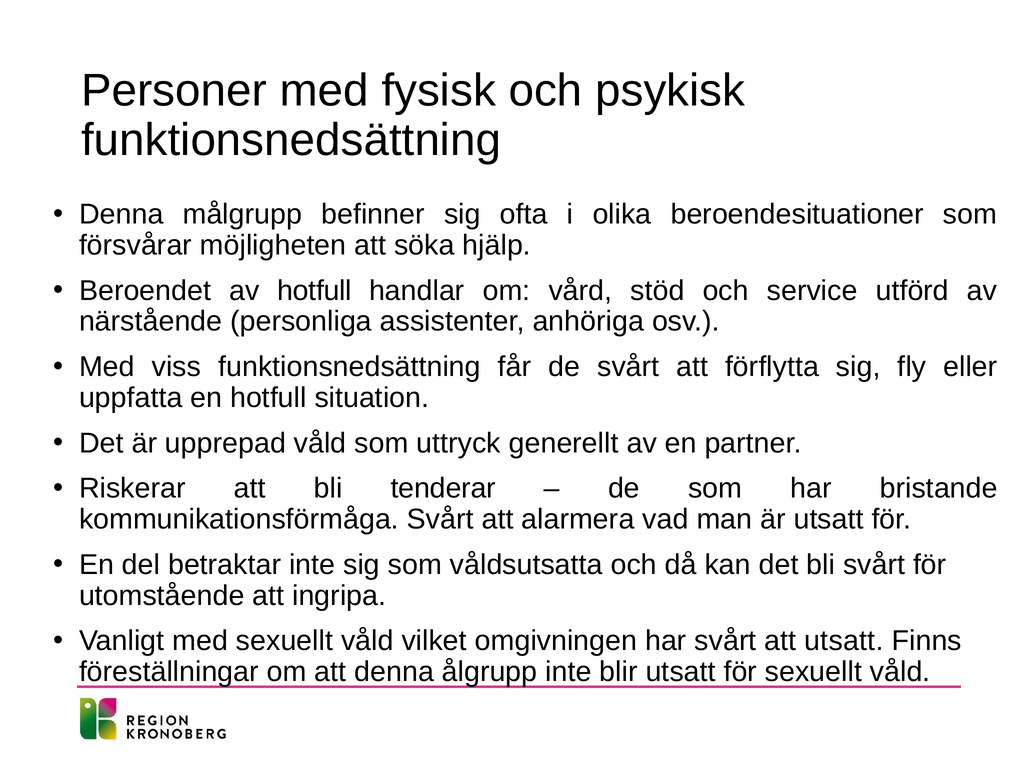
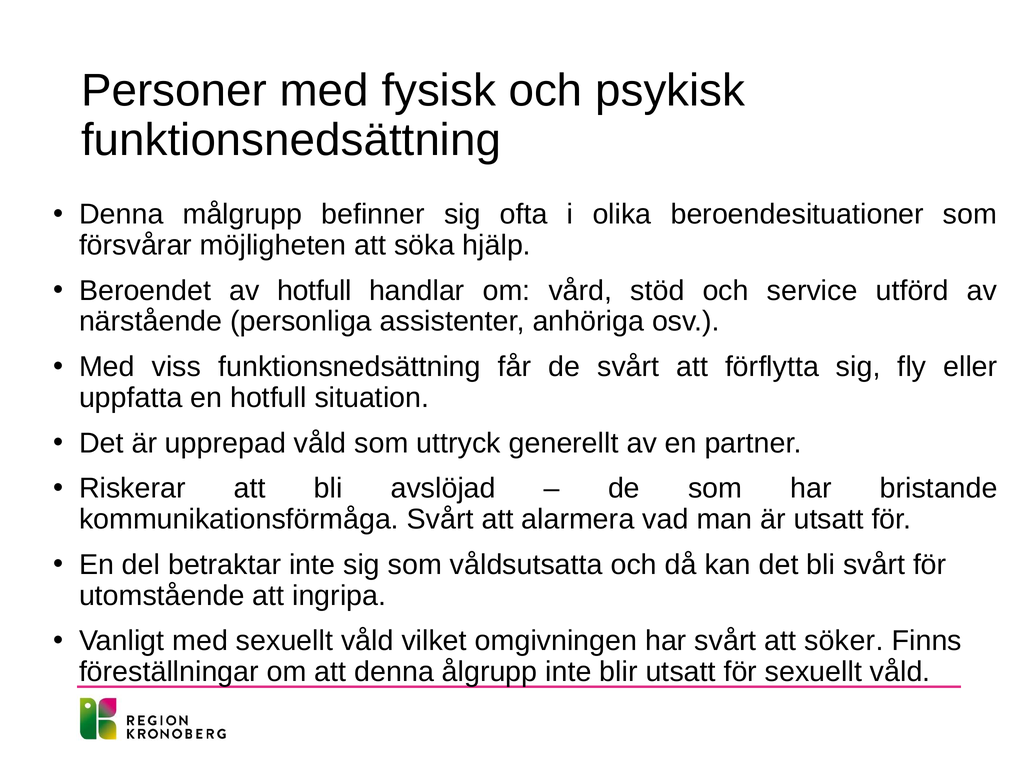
tenderar: tenderar -> avslöjad (443, 488)
att utsatt: utsatt -> söker (844, 640)
